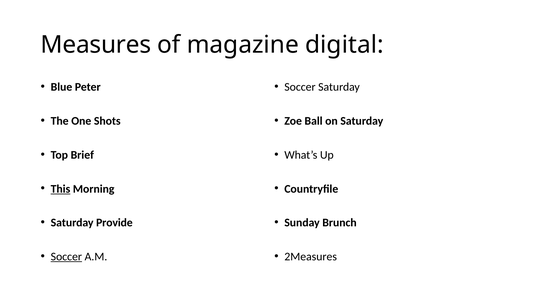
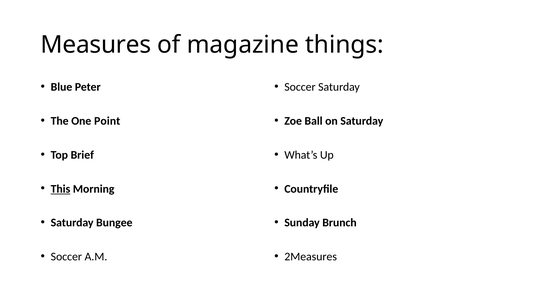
digital: digital -> things (345, 45)
Shots: Shots -> Point (107, 121)
Provide: Provide -> Bungee (114, 223)
Soccer underline: present -> none (66, 257)
